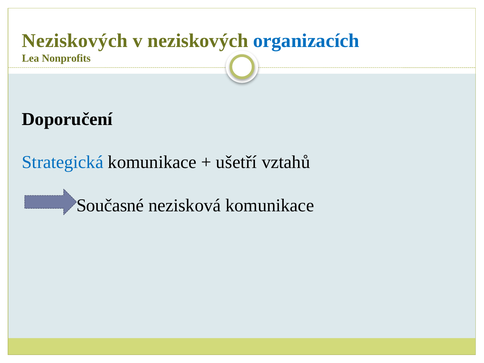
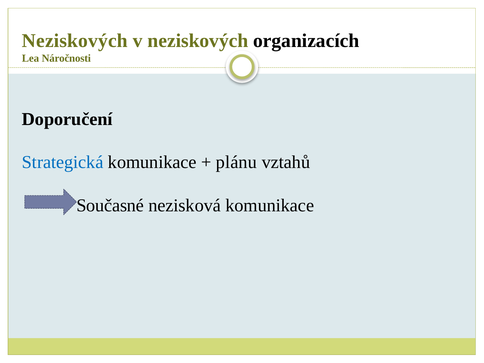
organizacích colour: blue -> black (306, 41)
Nonprofits: Nonprofits -> Náročnosti (66, 58)
ušetří: ušetří -> plánu (236, 162)
